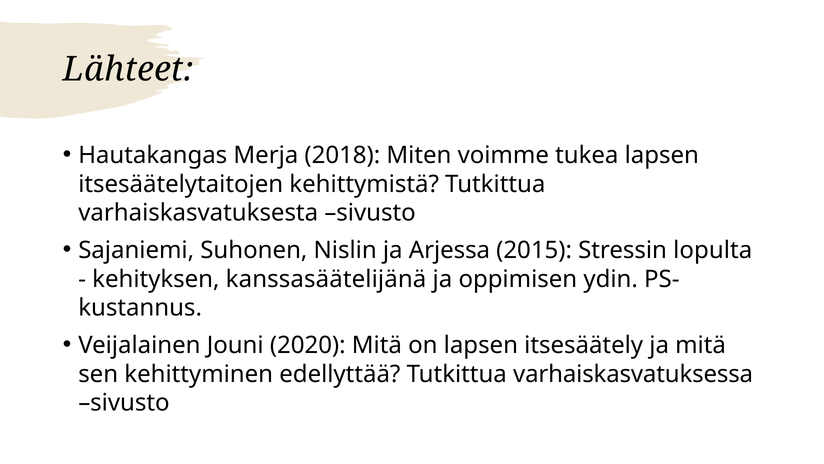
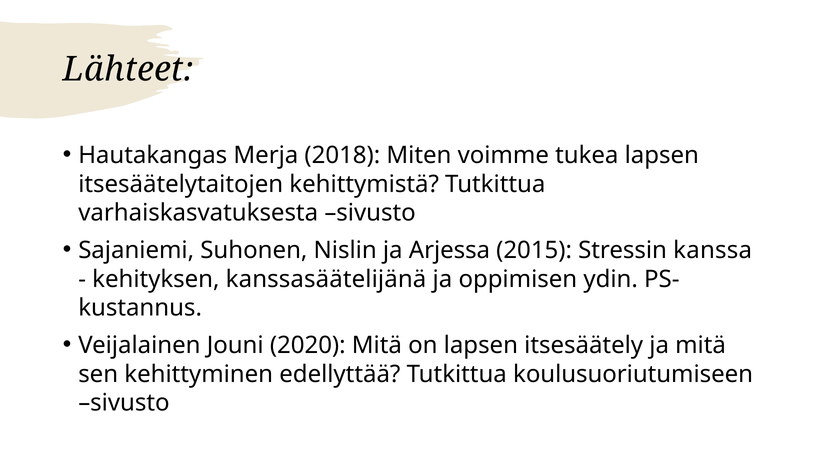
lopulta: lopulta -> kanssa (713, 250)
varhaiskasvatuksessa: varhaiskasvatuksessa -> koulusuoriutumiseen (633, 374)
